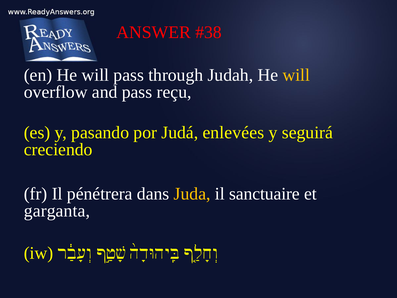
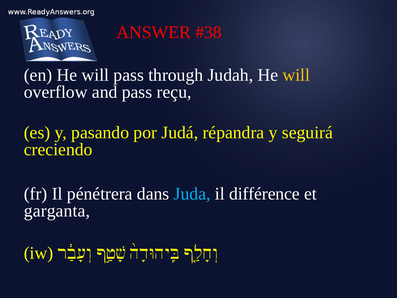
enlevées: enlevées -> répandra (233, 133)
Juda colour: yellow -> light blue (192, 194)
sanctuaire: sanctuaire -> différence (264, 194)
